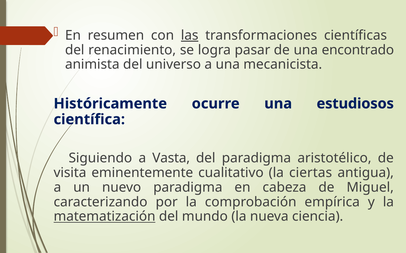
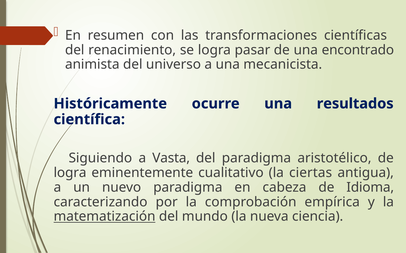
las underline: present -> none (190, 35)
estudiosos: estudiosos -> resultados (355, 104)
visita: visita -> logra (70, 173)
Miguel: Miguel -> Idioma (370, 188)
